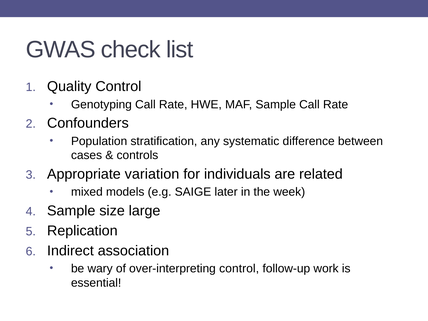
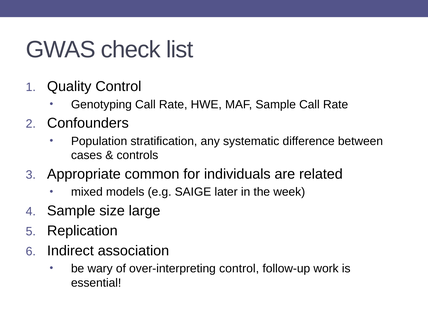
variation: variation -> common (152, 174)
